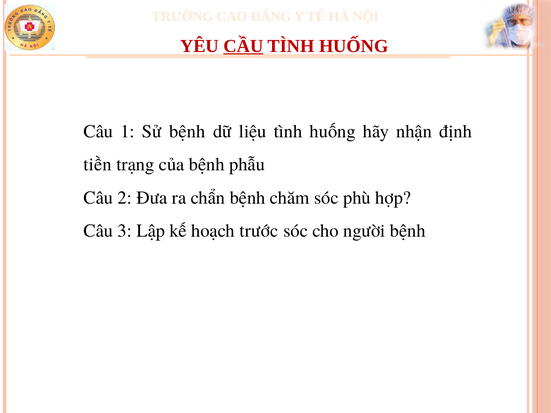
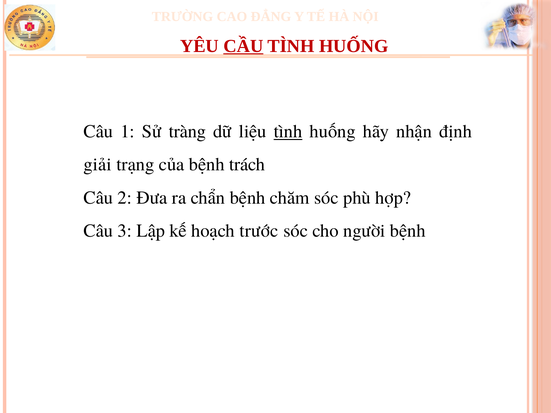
Sử bệnh: bệnh -> tràng (187, 132)
tình underline: none -> present (288, 132)
tiền: tiền -> giải (98, 165)
phẫu: phẫu -> trách (247, 165)
